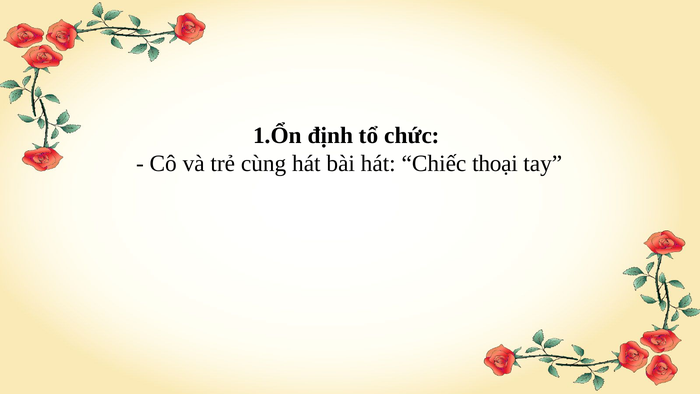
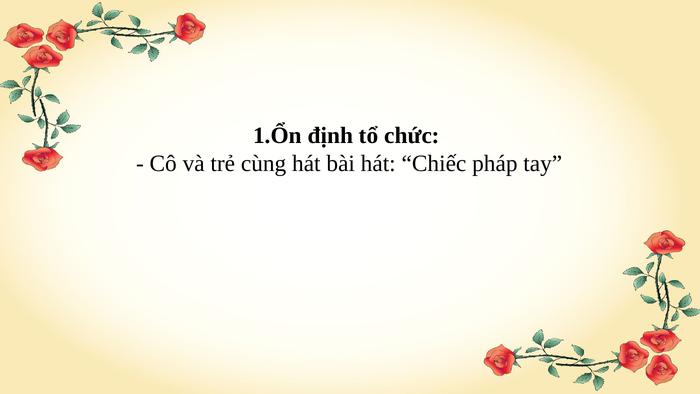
thoại: thoại -> pháp (495, 164)
